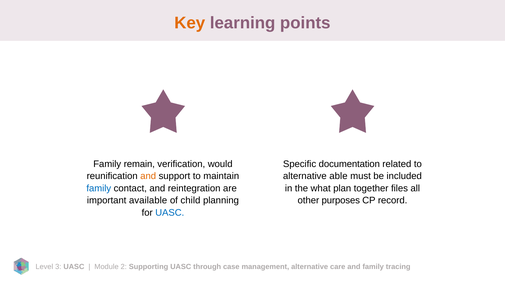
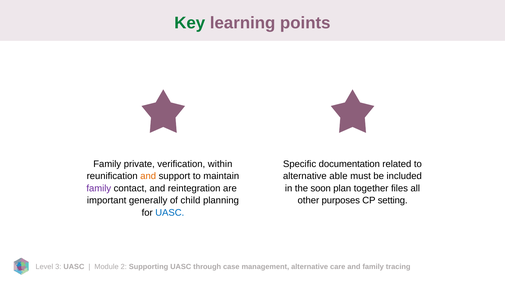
Key colour: orange -> green (190, 23)
remain: remain -> private (139, 164)
would: would -> within (220, 164)
family colour: blue -> purple (99, 188)
what: what -> soon (321, 188)
available: available -> generally (148, 200)
record: record -> setting (393, 200)
